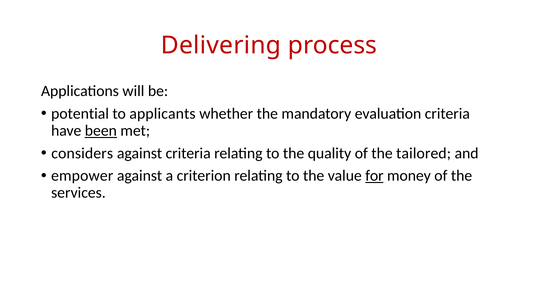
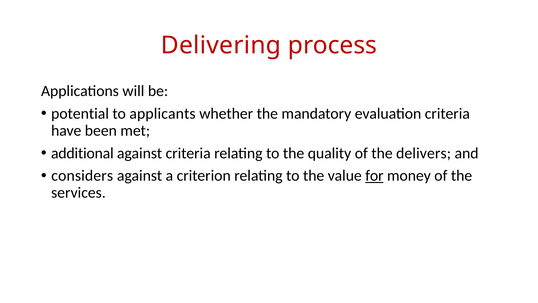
been underline: present -> none (101, 130)
considers: considers -> additional (82, 153)
tailored: tailored -> delivers (424, 153)
empower: empower -> considers (82, 176)
